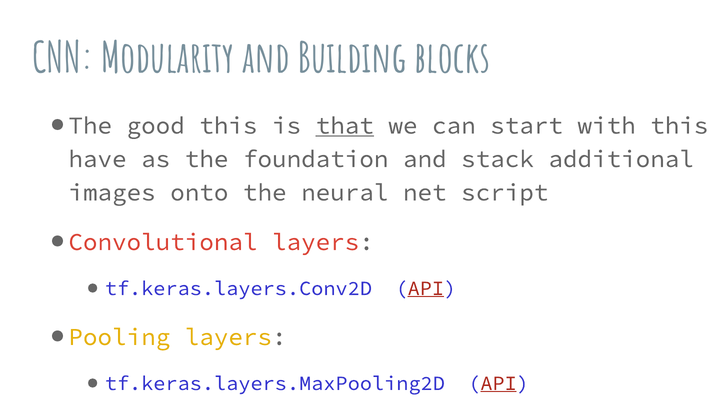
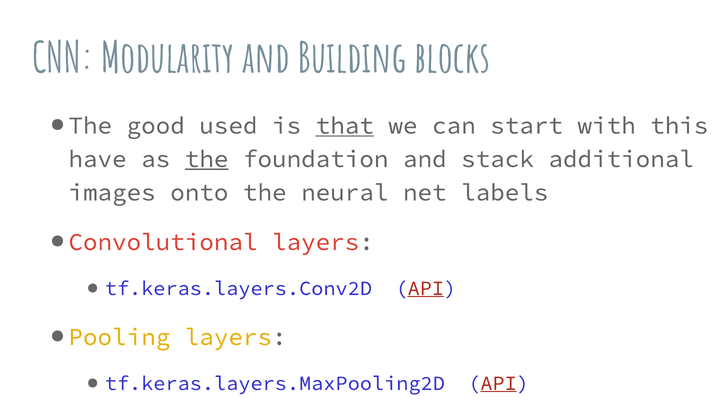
good this: this -> used (228, 126)
the underline: none -> present (207, 159)
script: script -> labels (505, 192)
